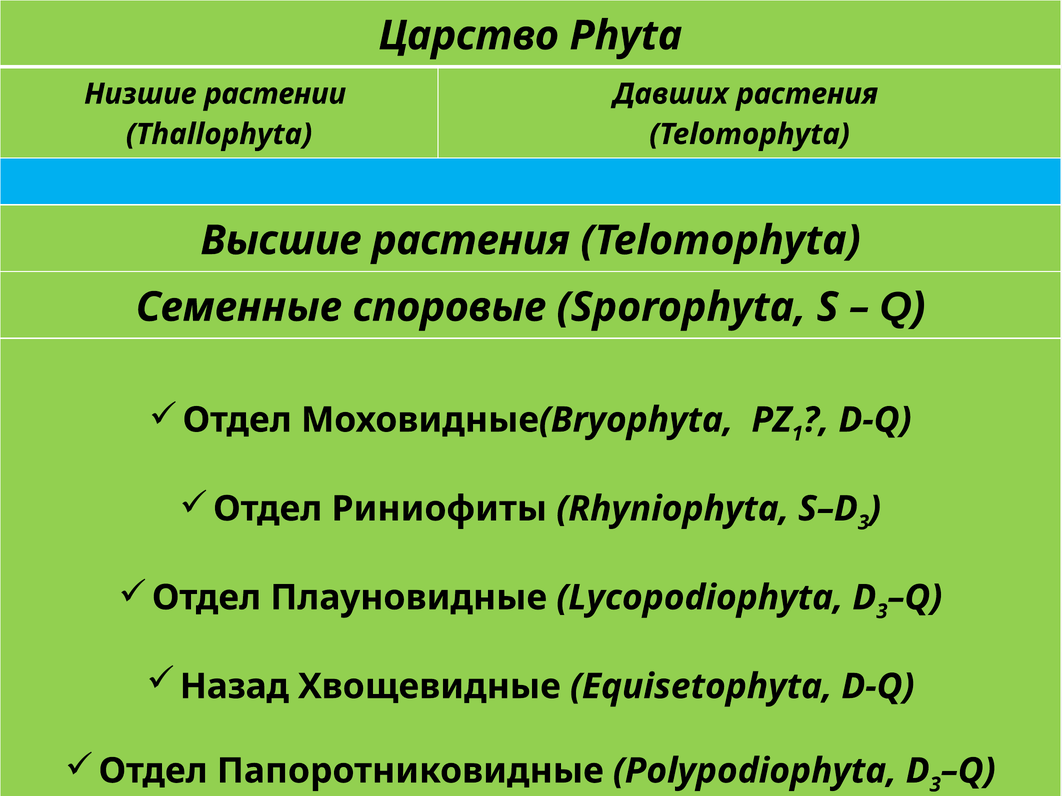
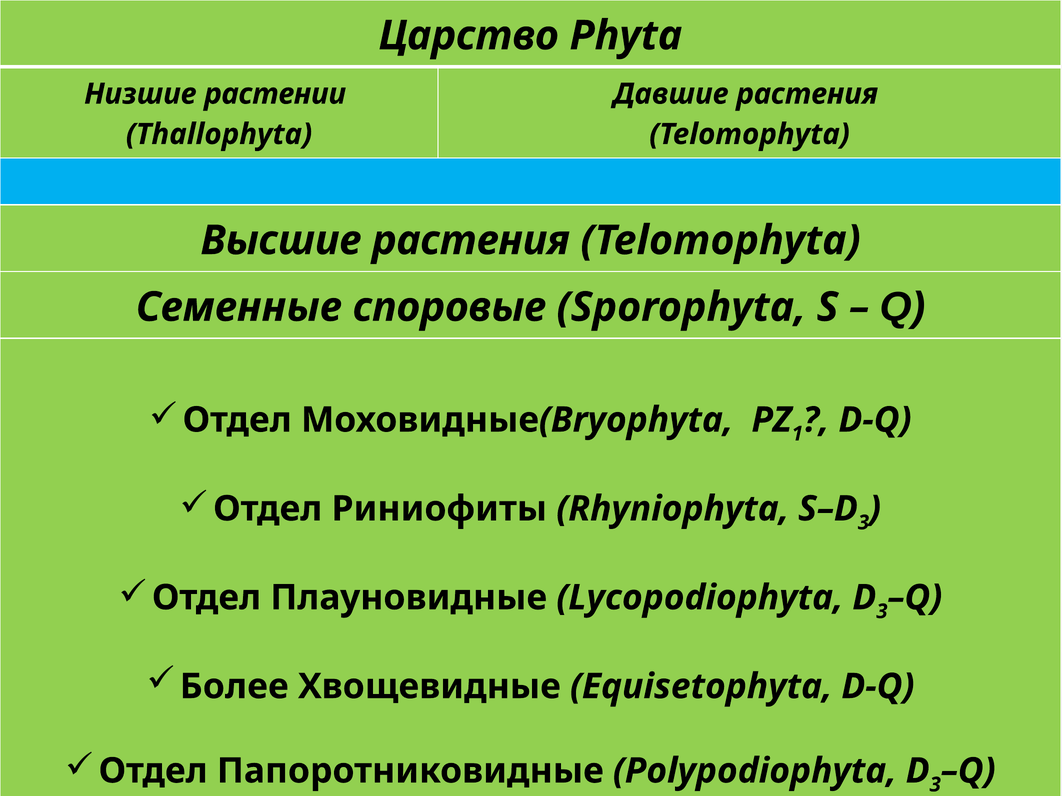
Давших: Давших -> Давшие (671, 94)
Назад: Назад -> Более (234, 687)
